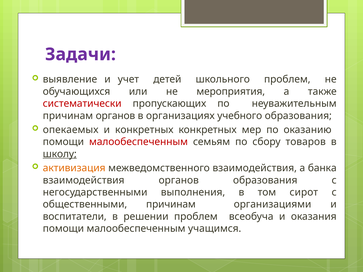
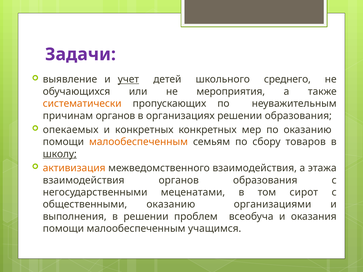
учет underline: none -> present (128, 79)
школьного проблем: проблем -> среднего (287, 79)
систематически colour: red -> orange (82, 104)
организациях учебного: учебного -> решении (240, 116)
малообеспеченным colour: red -> orange (138, 142)
банка: банка -> этажа (322, 168)
выполнения: выполнения -> меценатами (193, 192)
общественными причинам: причинам -> оказанию (171, 205)
воспитатели: воспитатели -> выполнения (75, 217)
